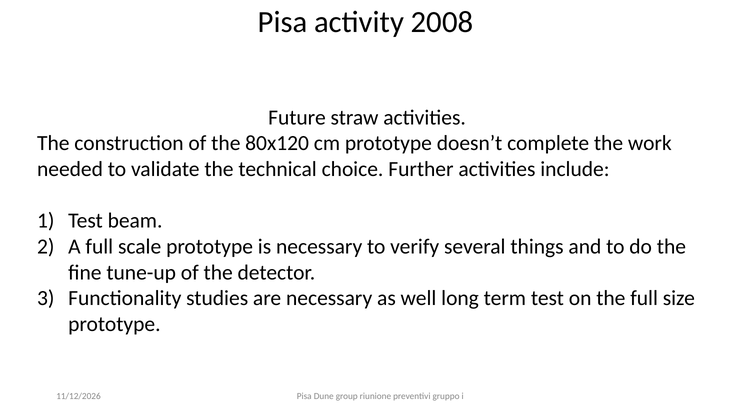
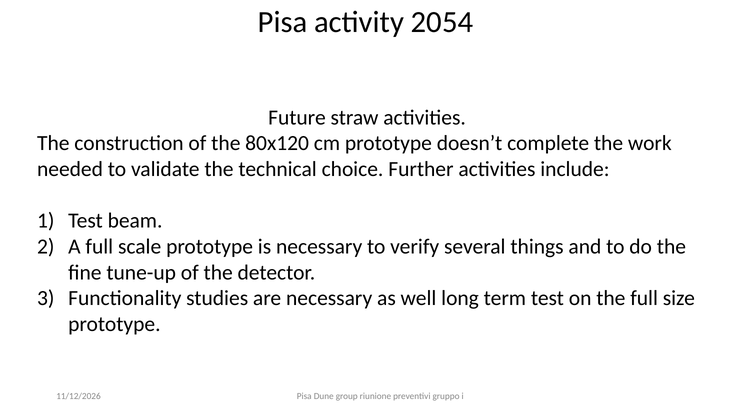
2008: 2008 -> 2054 (442, 22)
